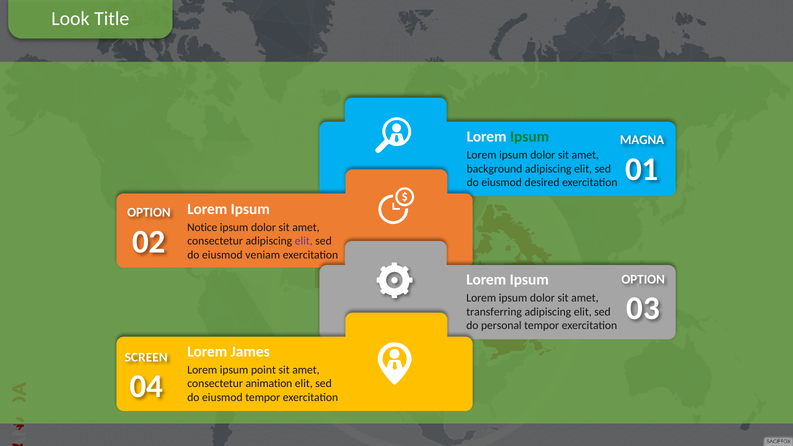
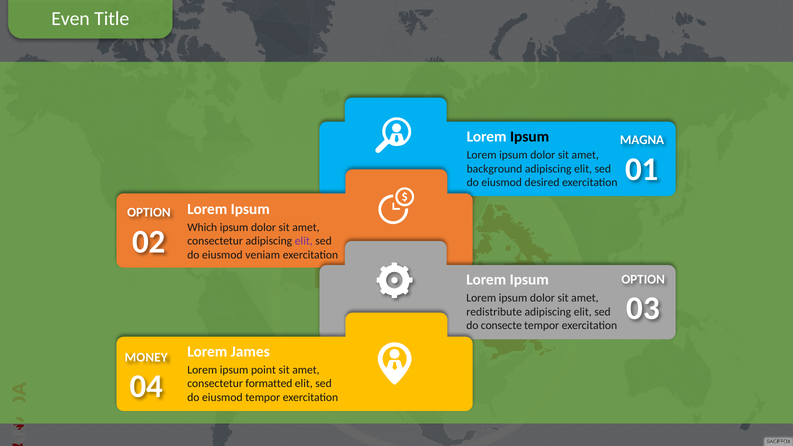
Look: Look -> Even (71, 19)
Ipsum colour: green -> black (530, 137)
Notice: Notice -> Which (202, 227)
transferring: transferring -> redistribute (494, 312)
personal: personal -> consecte (501, 326)
SCREEN: SCREEN -> MONEY (146, 357)
animation: animation -> formatted (269, 384)
